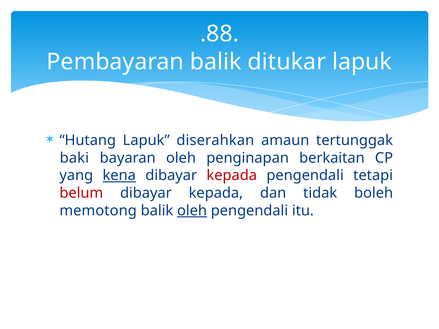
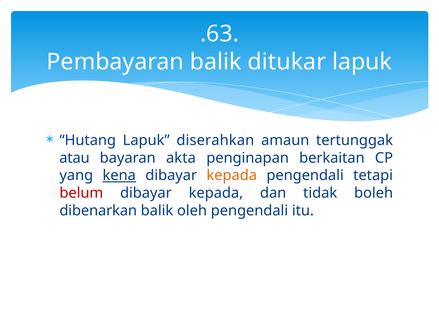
.88: .88 -> .63 (219, 34)
baki: baki -> atau (74, 158)
bayaran oleh: oleh -> akta (181, 158)
kepada colour: red -> orange (232, 176)
memotong: memotong -> dibenarkan (98, 211)
oleh underline: present -> none (192, 211)
